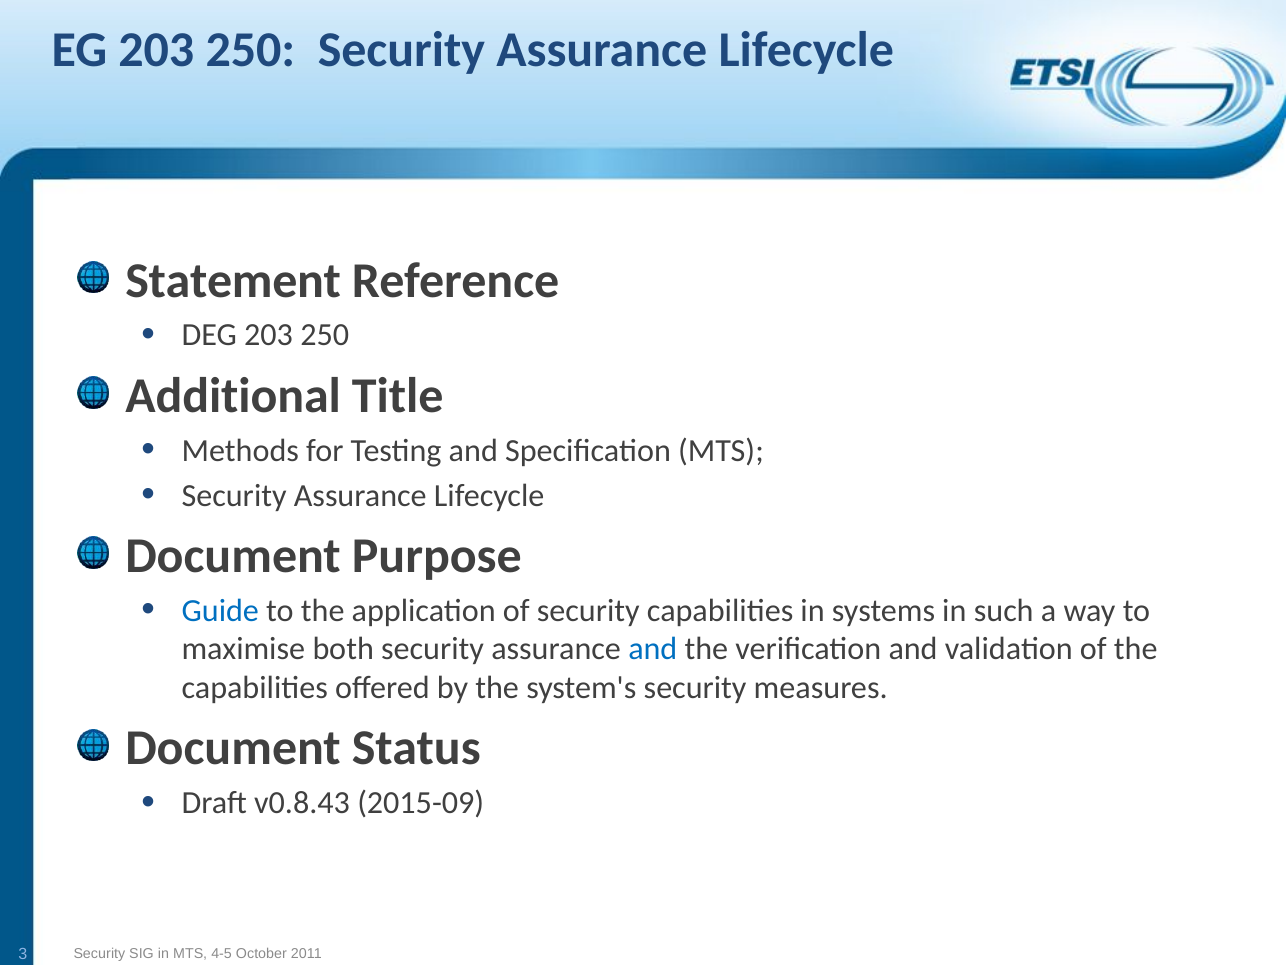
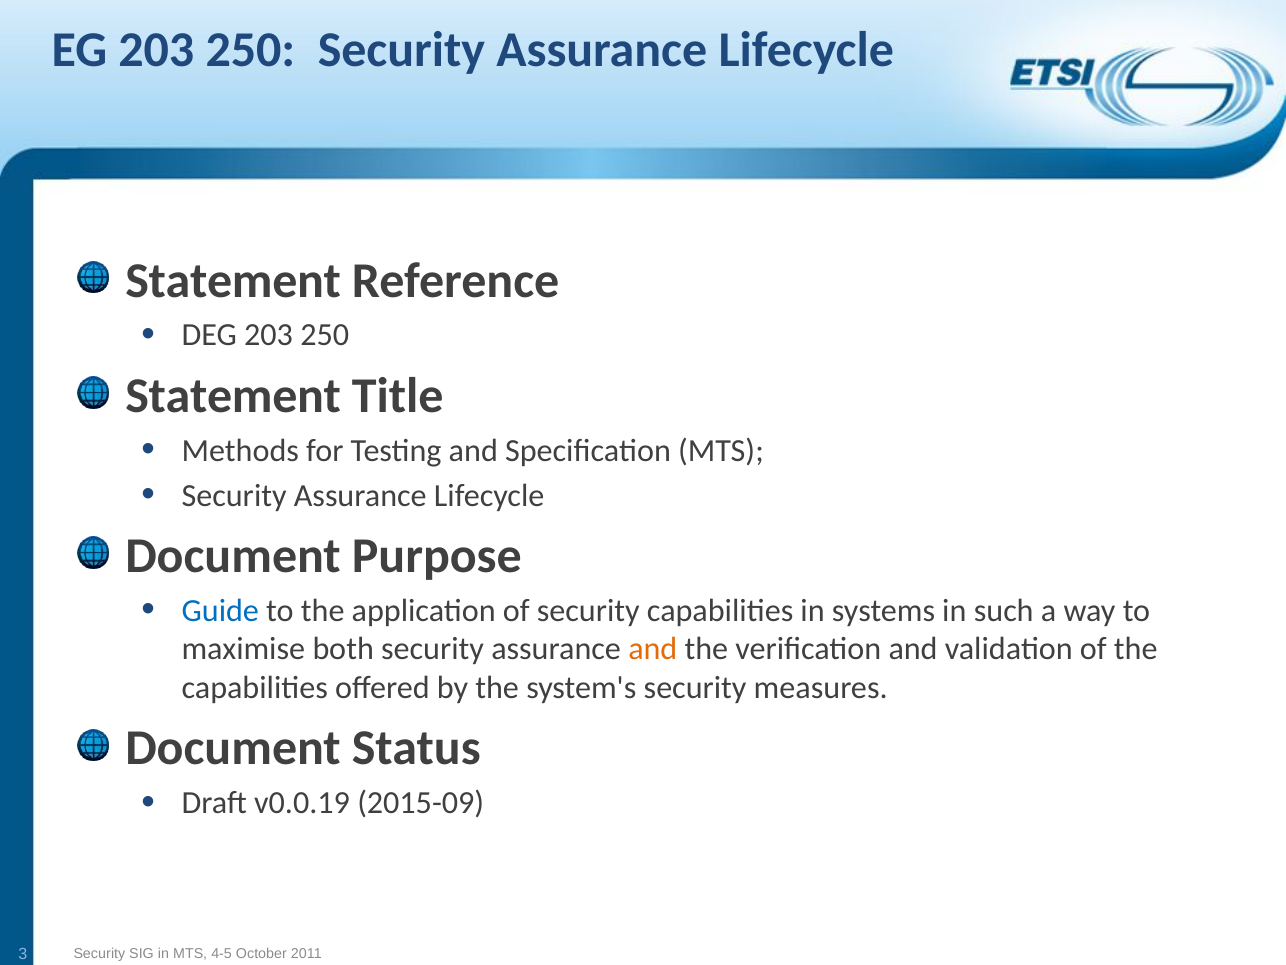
Additional: Additional -> Statement (233, 396)
and colour: blue -> orange (653, 649)
v0.8.43: v0.8.43 -> v0.0.19 (302, 803)
